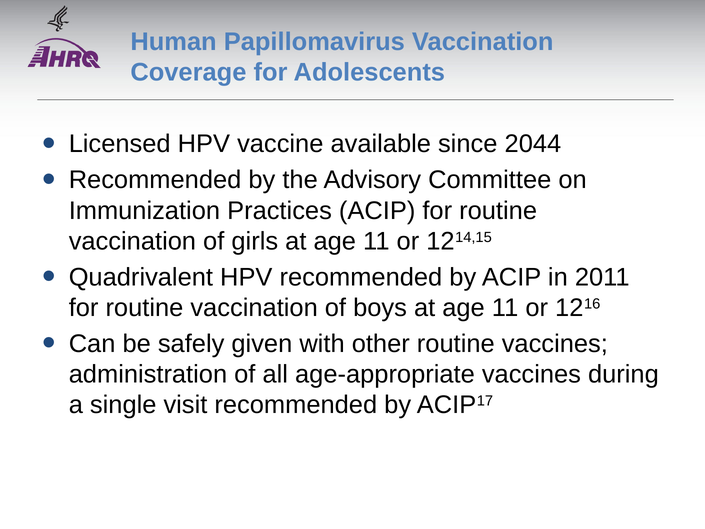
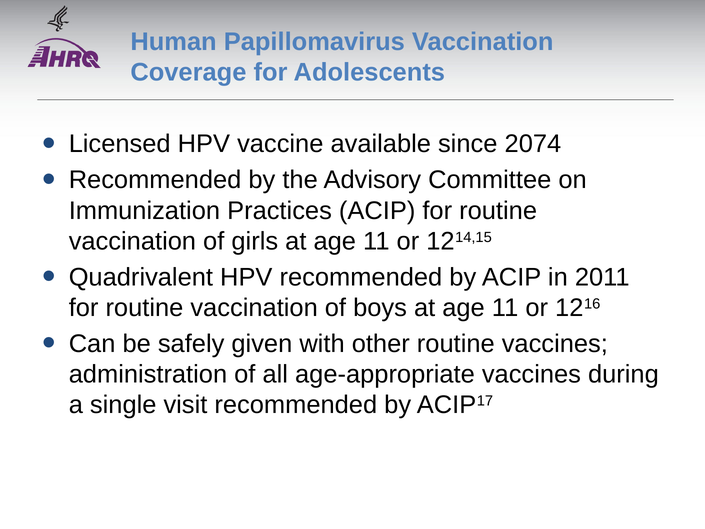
2044: 2044 -> 2074 (533, 144)
